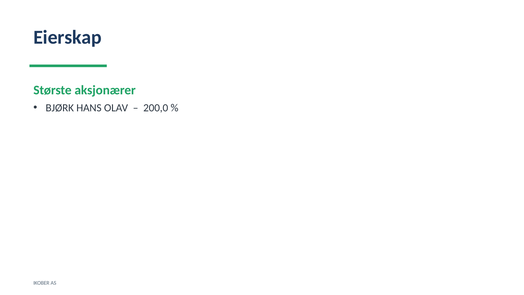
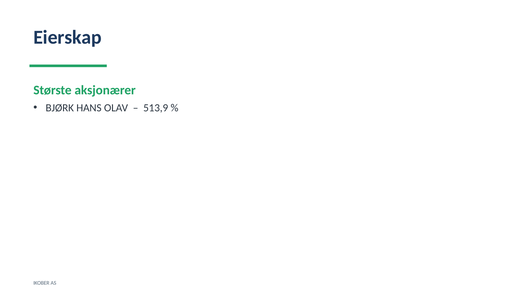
200,0: 200,0 -> 513,9 (156, 108)
